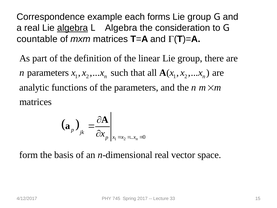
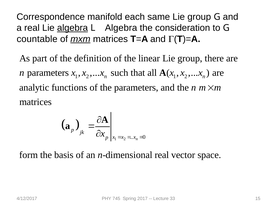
example: example -> manifold (105, 17)
forms: forms -> same (159, 17)
mxm underline: none -> present (80, 39)
